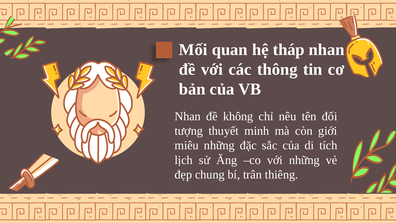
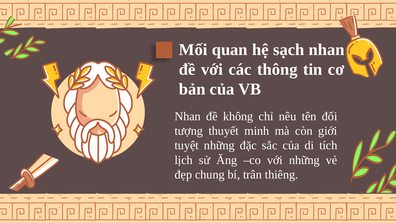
tháp: tháp -> sạch (289, 50)
miêu: miêu -> tuyệt (187, 145)
